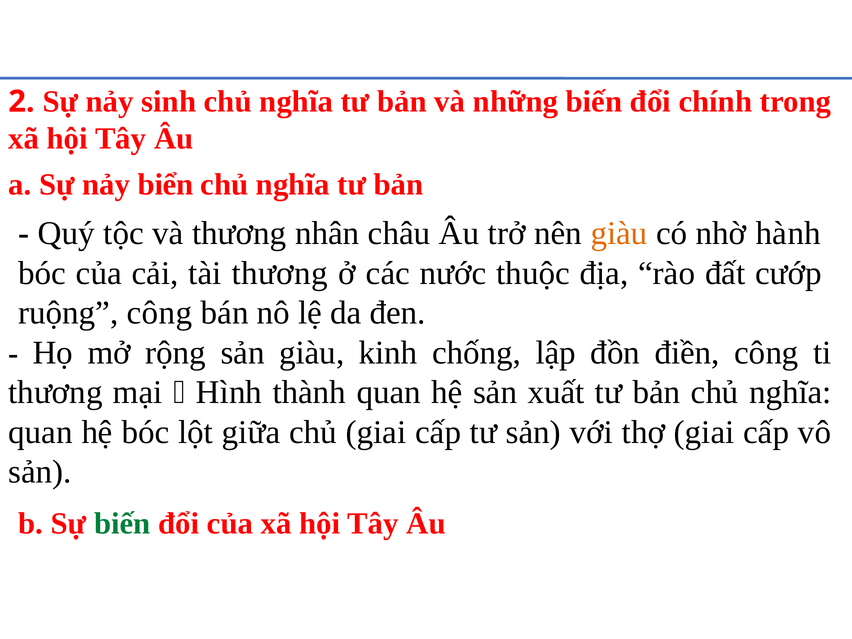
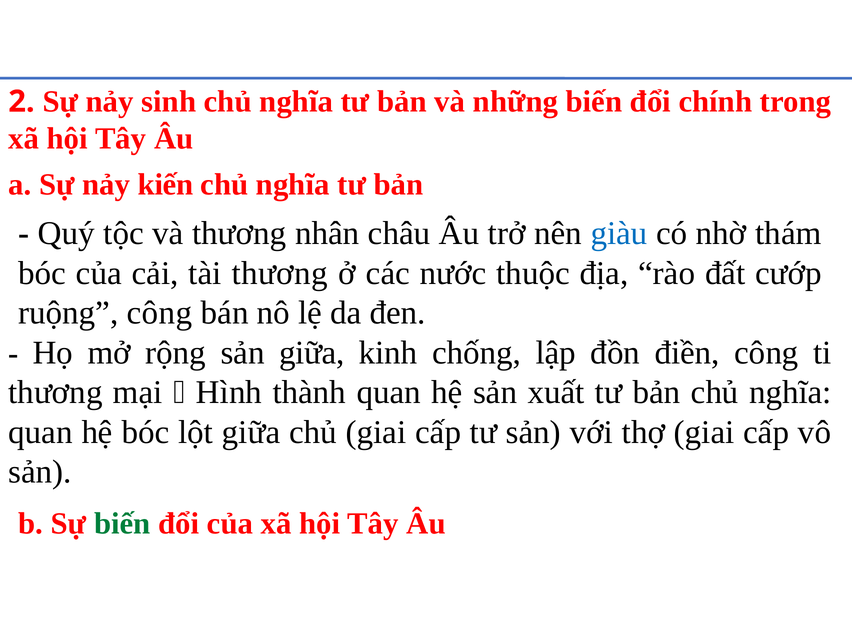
biển: biển -> kiến (166, 185)
giàu colour: orange -> blue (619, 233)
hành: hành -> thám (788, 233)
sản giàu: giàu -> giữa (312, 353)
